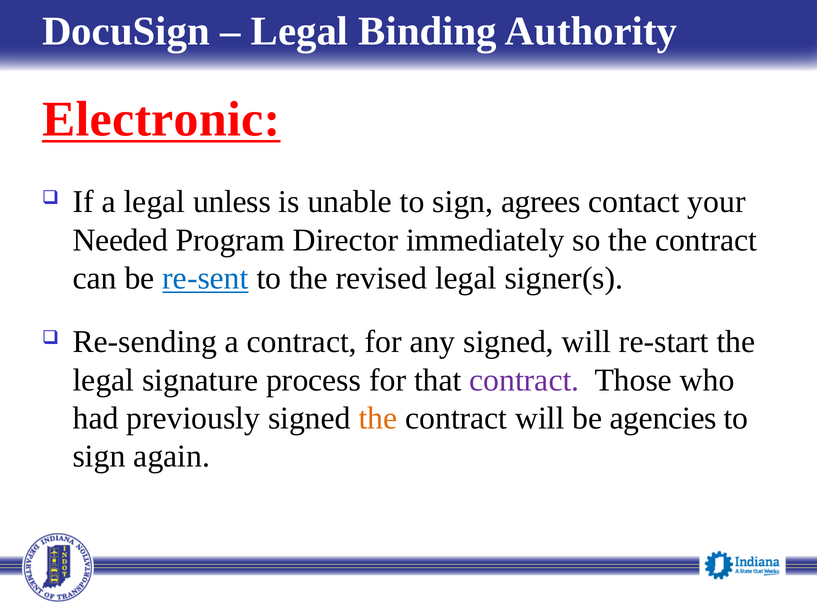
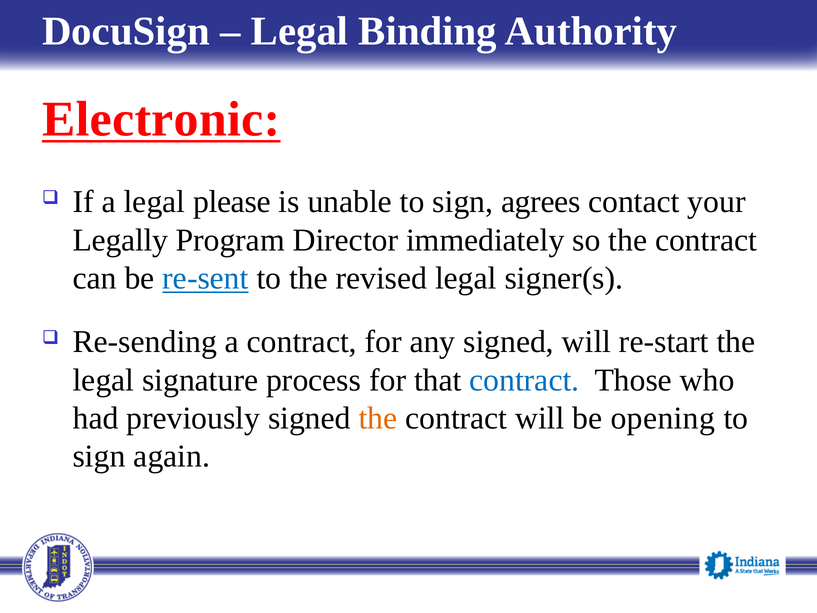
unless: unless -> please (232, 202)
Needed: Needed -> Legally (120, 240)
contract colour: purple -> blue (524, 380)
agencies: agencies -> opening (663, 418)
